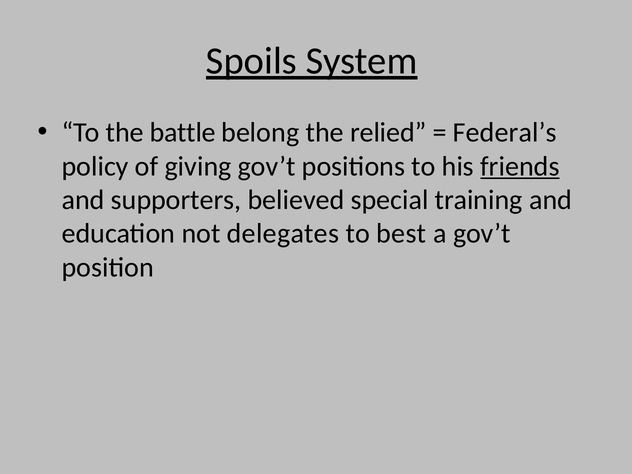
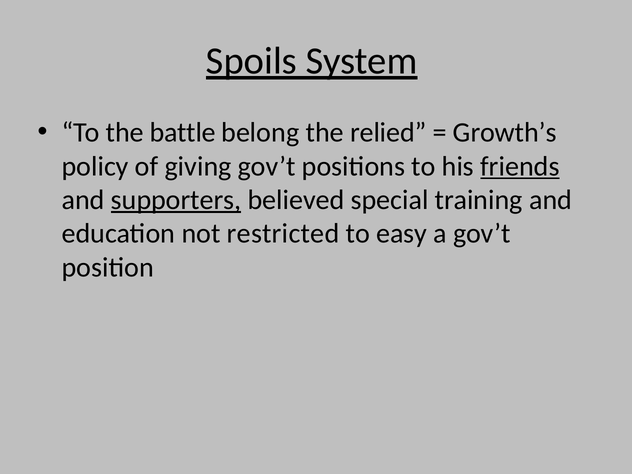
Federal’s: Federal’s -> Growth’s (505, 133)
supporters underline: none -> present (176, 200)
delegates: delegates -> restricted (283, 234)
best: best -> easy (402, 234)
